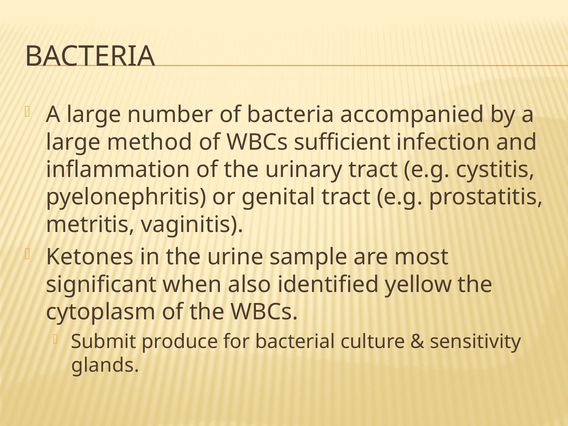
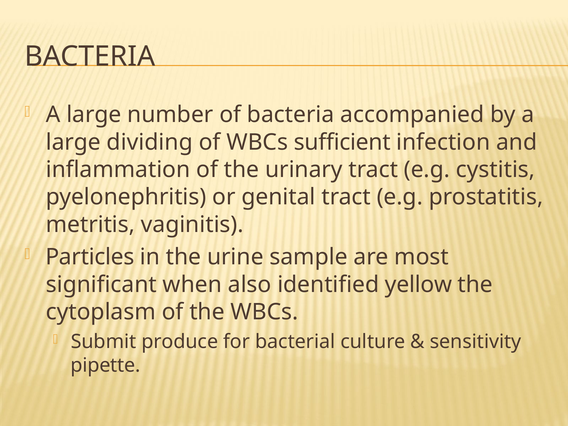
method: method -> dividing (150, 142)
Ketones: Ketones -> Particles (90, 257)
glands: glands -> pipette (105, 365)
